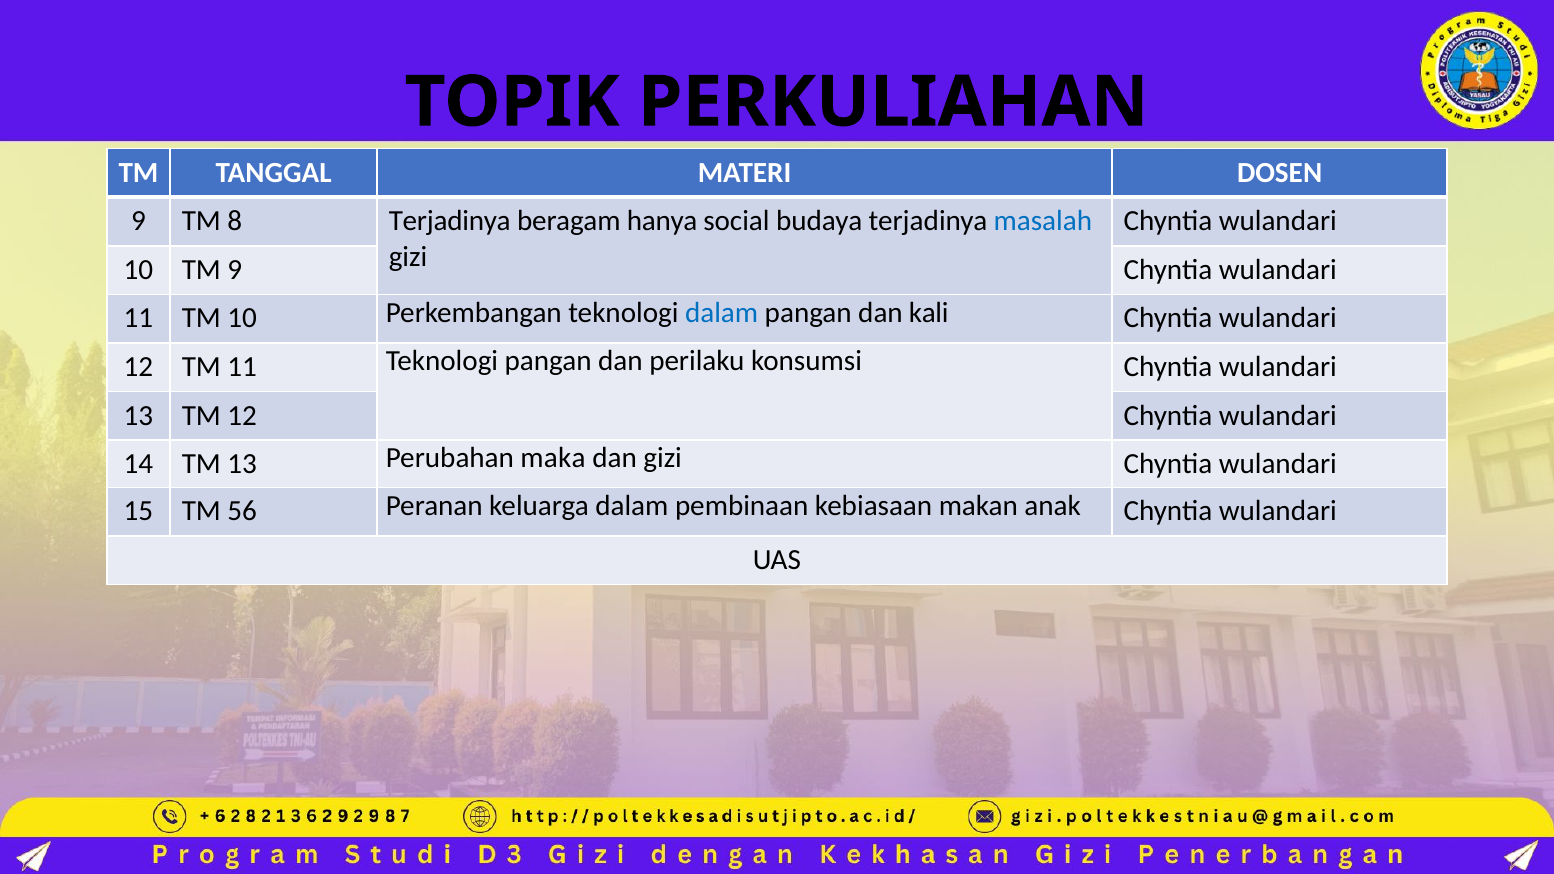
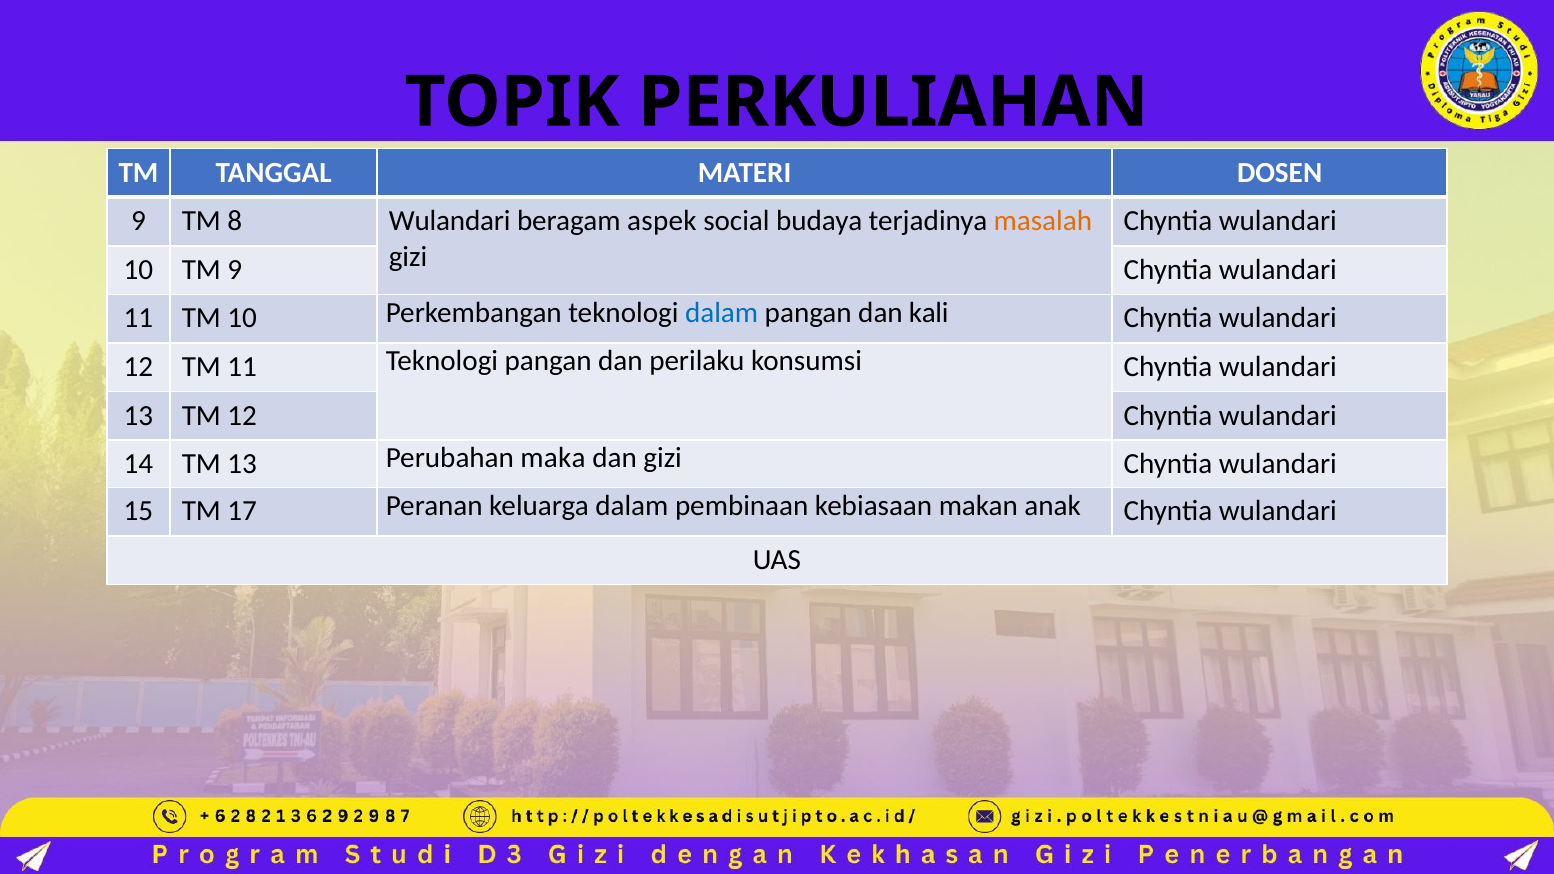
8 Terjadinya: Terjadinya -> Wulandari (450, 221)
hanya: hanya -> aspek (662, 221)
masalah colour: blue -> orange (1043, 221)
56: 56 -> 17 (242, 511)
